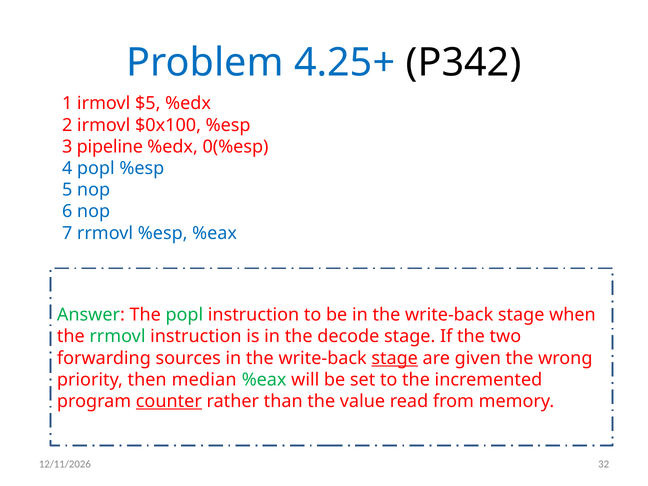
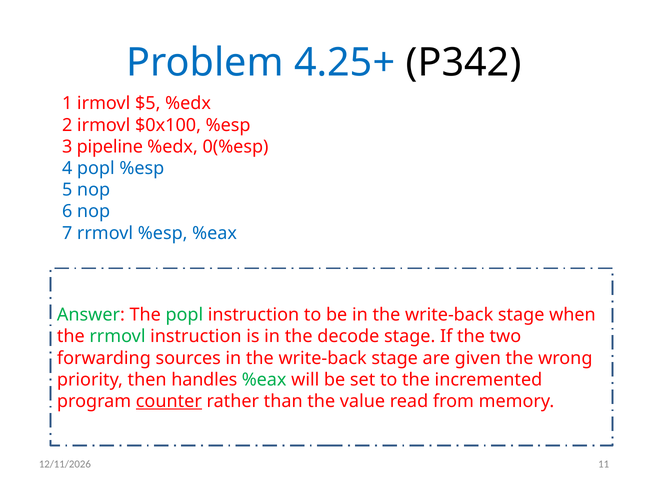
stage underline: present -> none (395, 358)
median: median -> handles (204, 380)
32: 32 -> 11 (604, 464)
